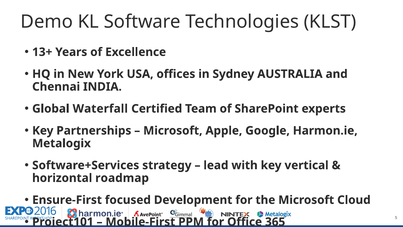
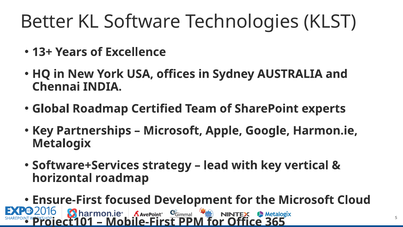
Demo: Demo -> Better (47, 22)
Global Waterfall: Waterfall -> Roadmap (100, 109)
